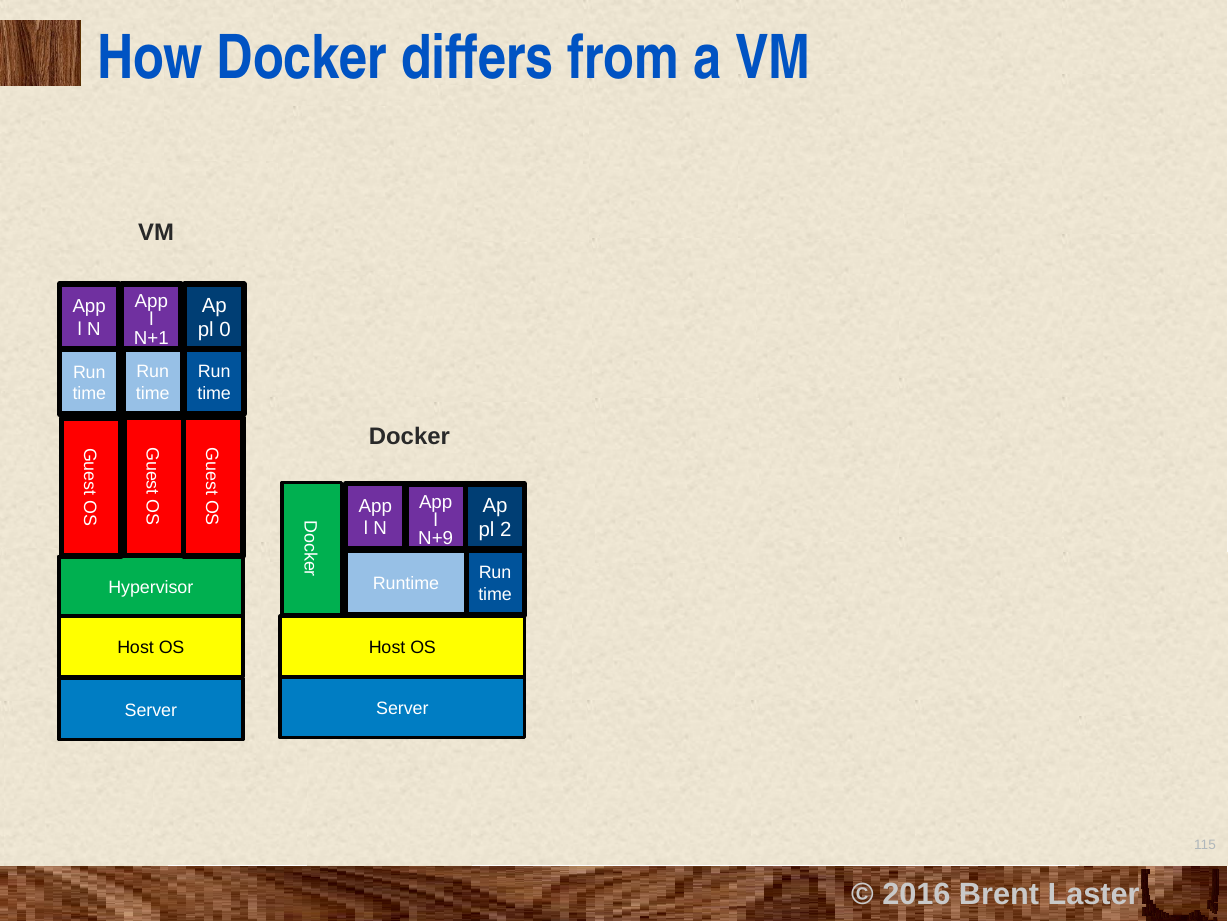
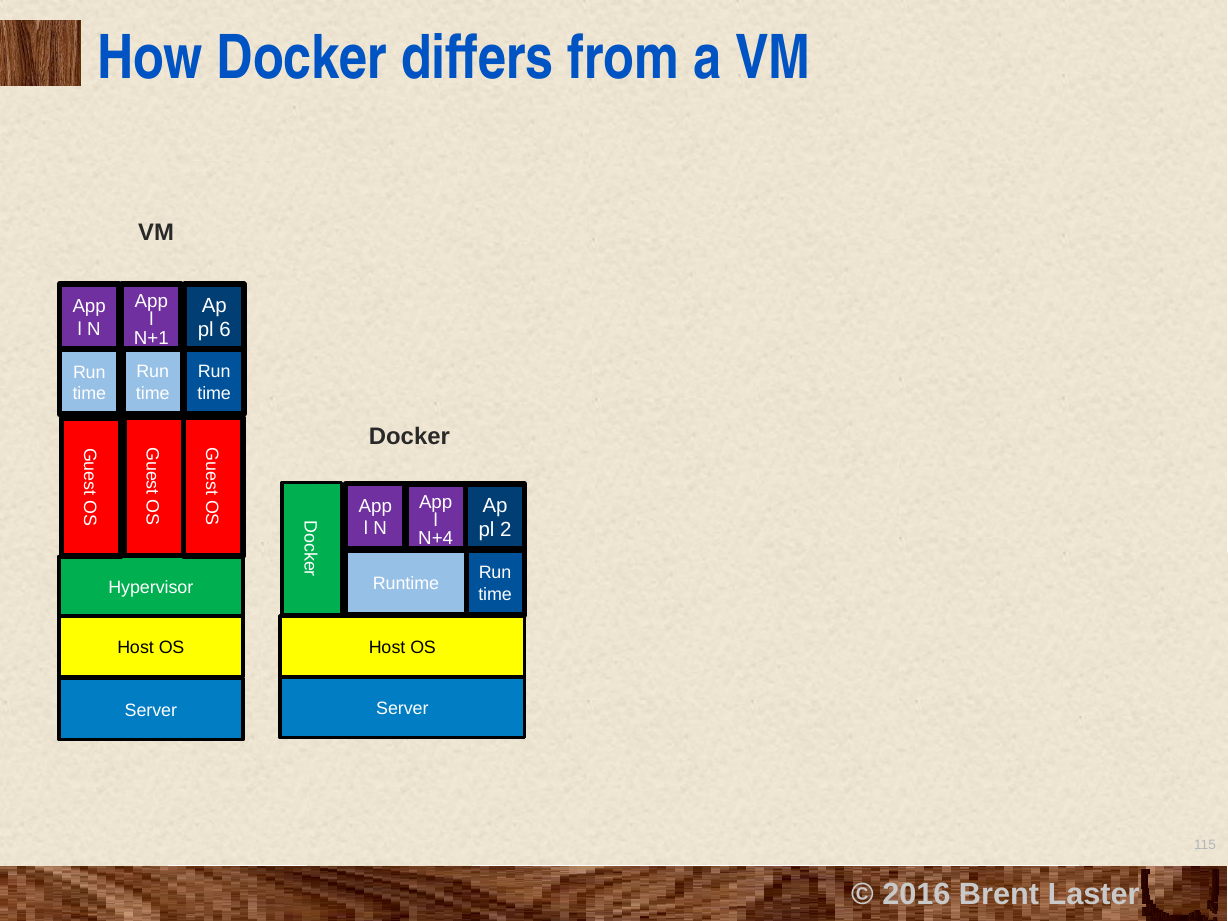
0: 0 -> 6 (225, 330)
N+9: N+9 -> N+4 (436, 538)
